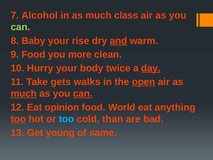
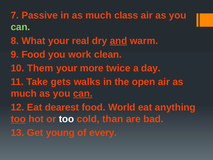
Alcohol: Alcohol -> Passive (40, 15)
Baby: Baby -> What (33, 41)
rise: rise -> real (81, 41)
more: more -> work (80, 54)
Hurry: Hurry -> Them (40, 68)
body: body -> more (92, 68)
day underline: present -> none (151, 68)
open underline: present -> none (144, 82)
much underline: present -> none (24, 93)
opinion: opinion -> dearest (62, 107)
too colour: light blue -> white (66, 119)
same: same -> every (103, 132)
